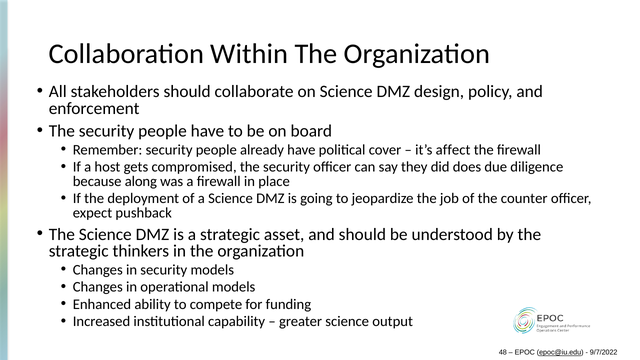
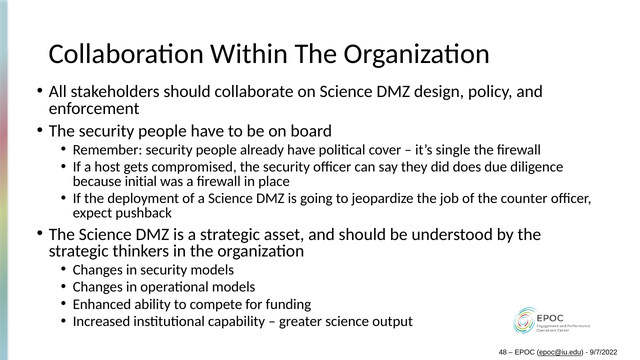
affect: affect -> single (453, 150)
along: along -> initial (141, 181)
